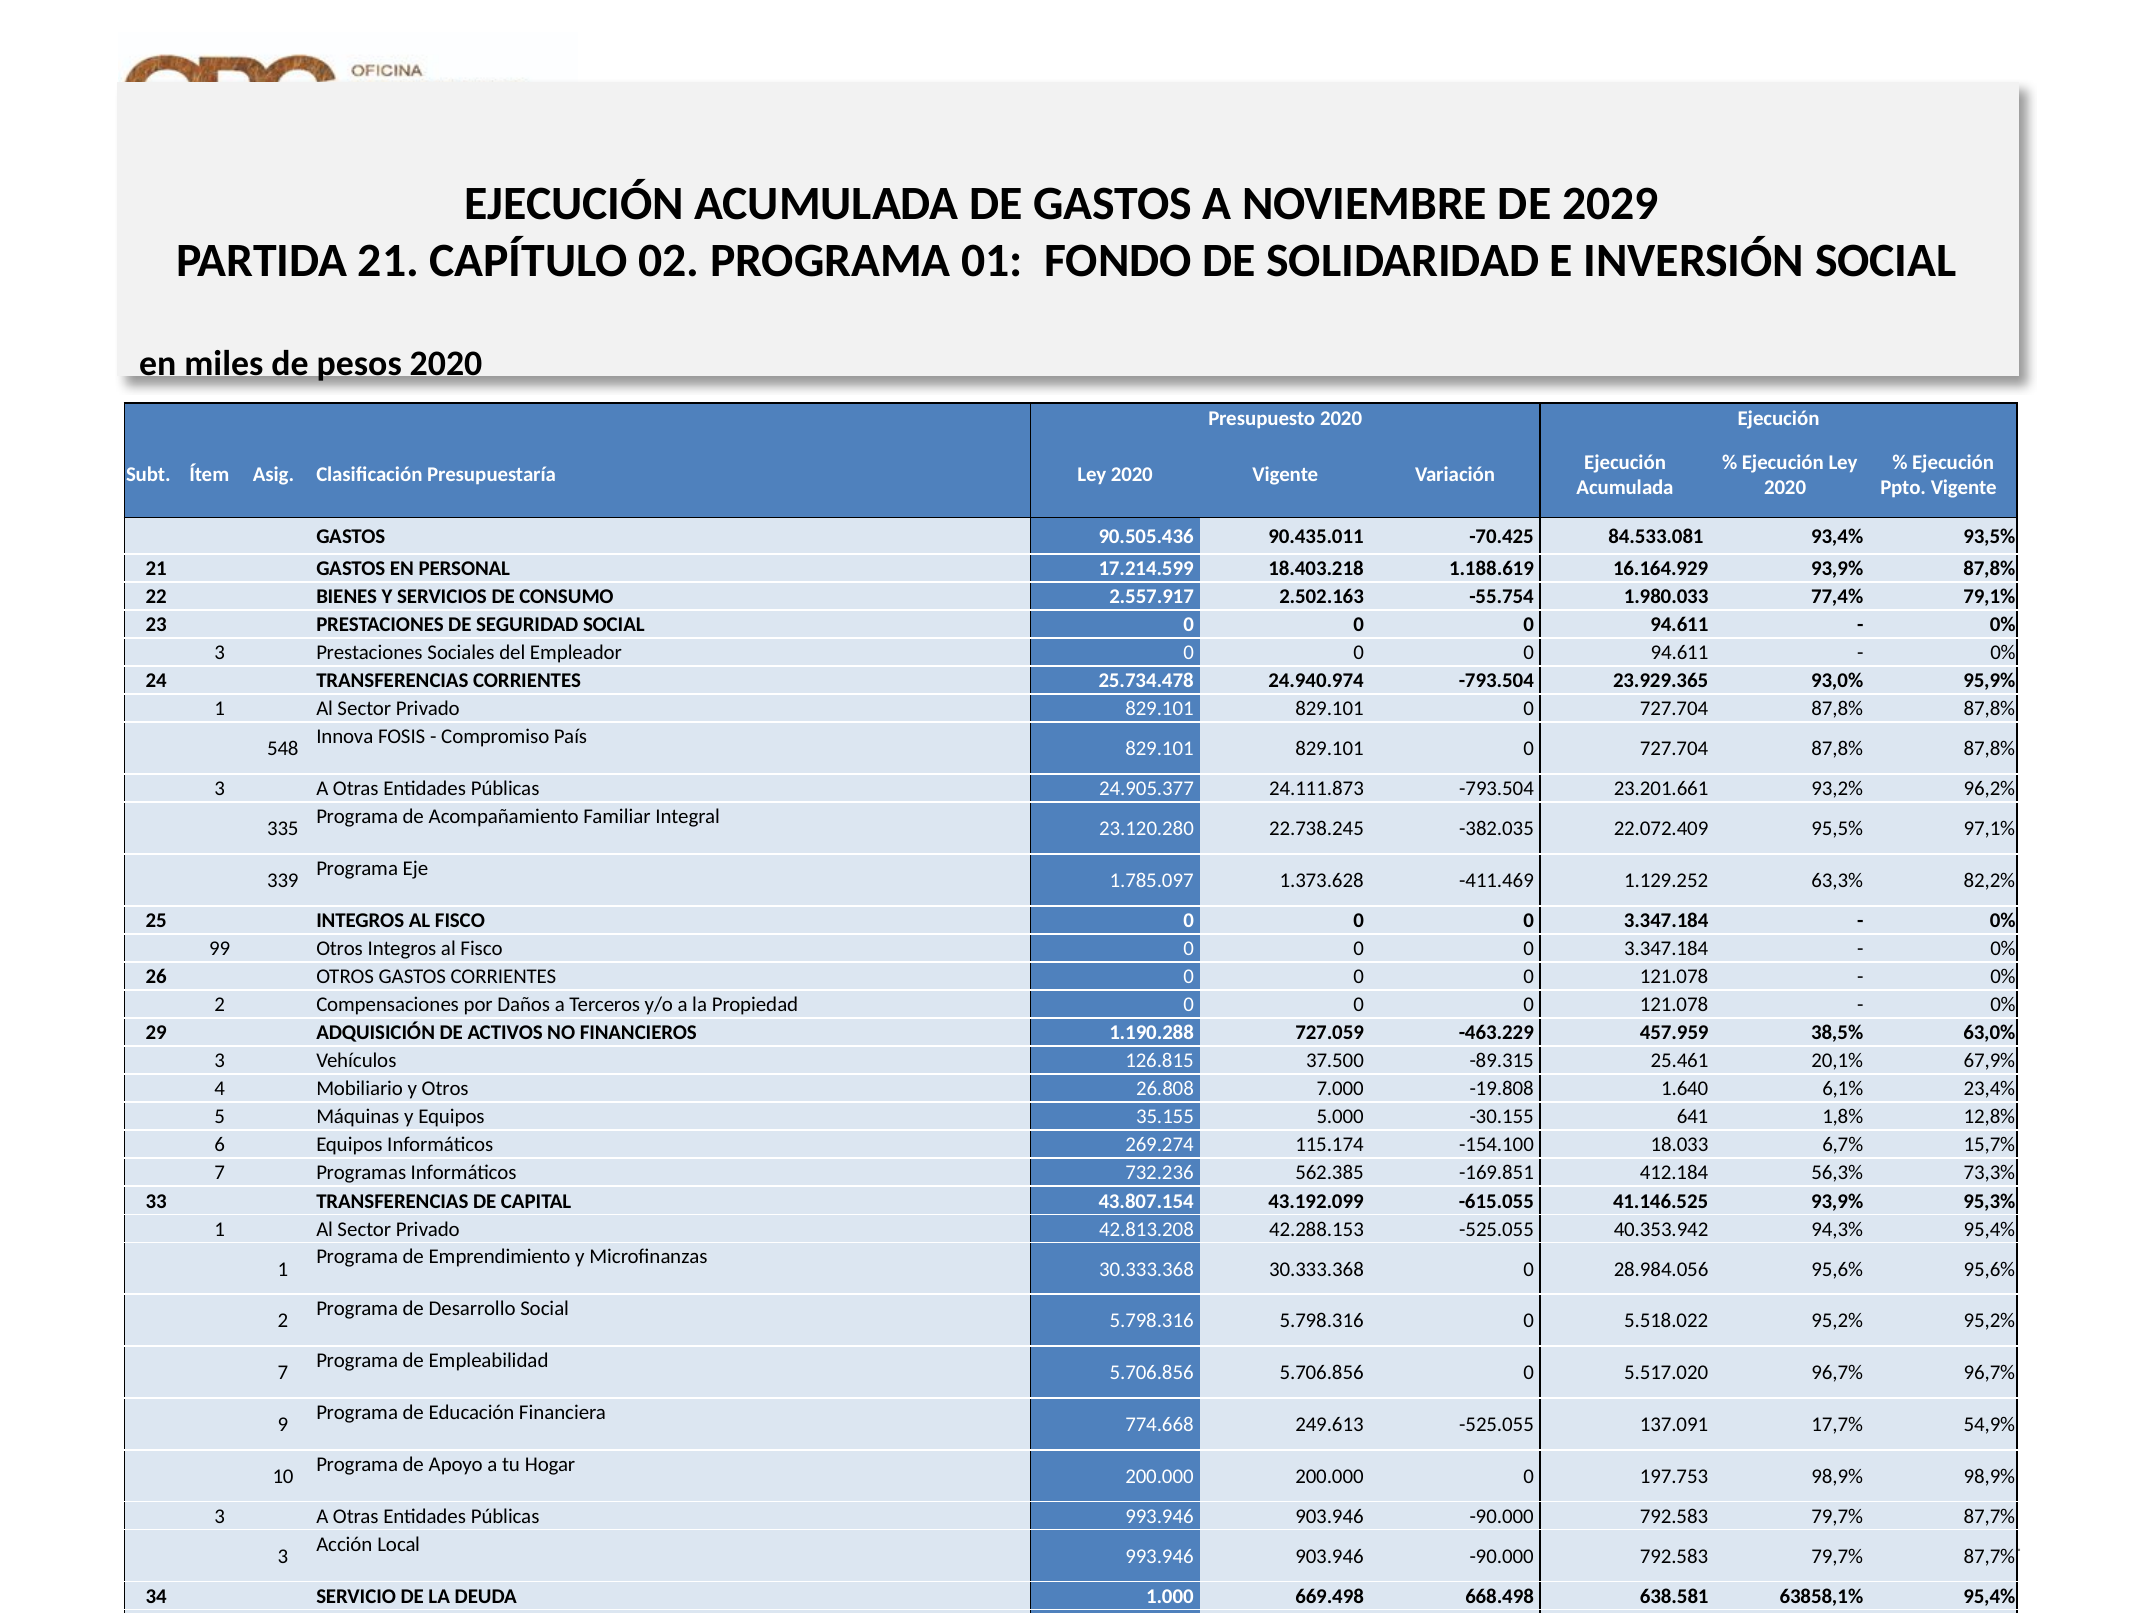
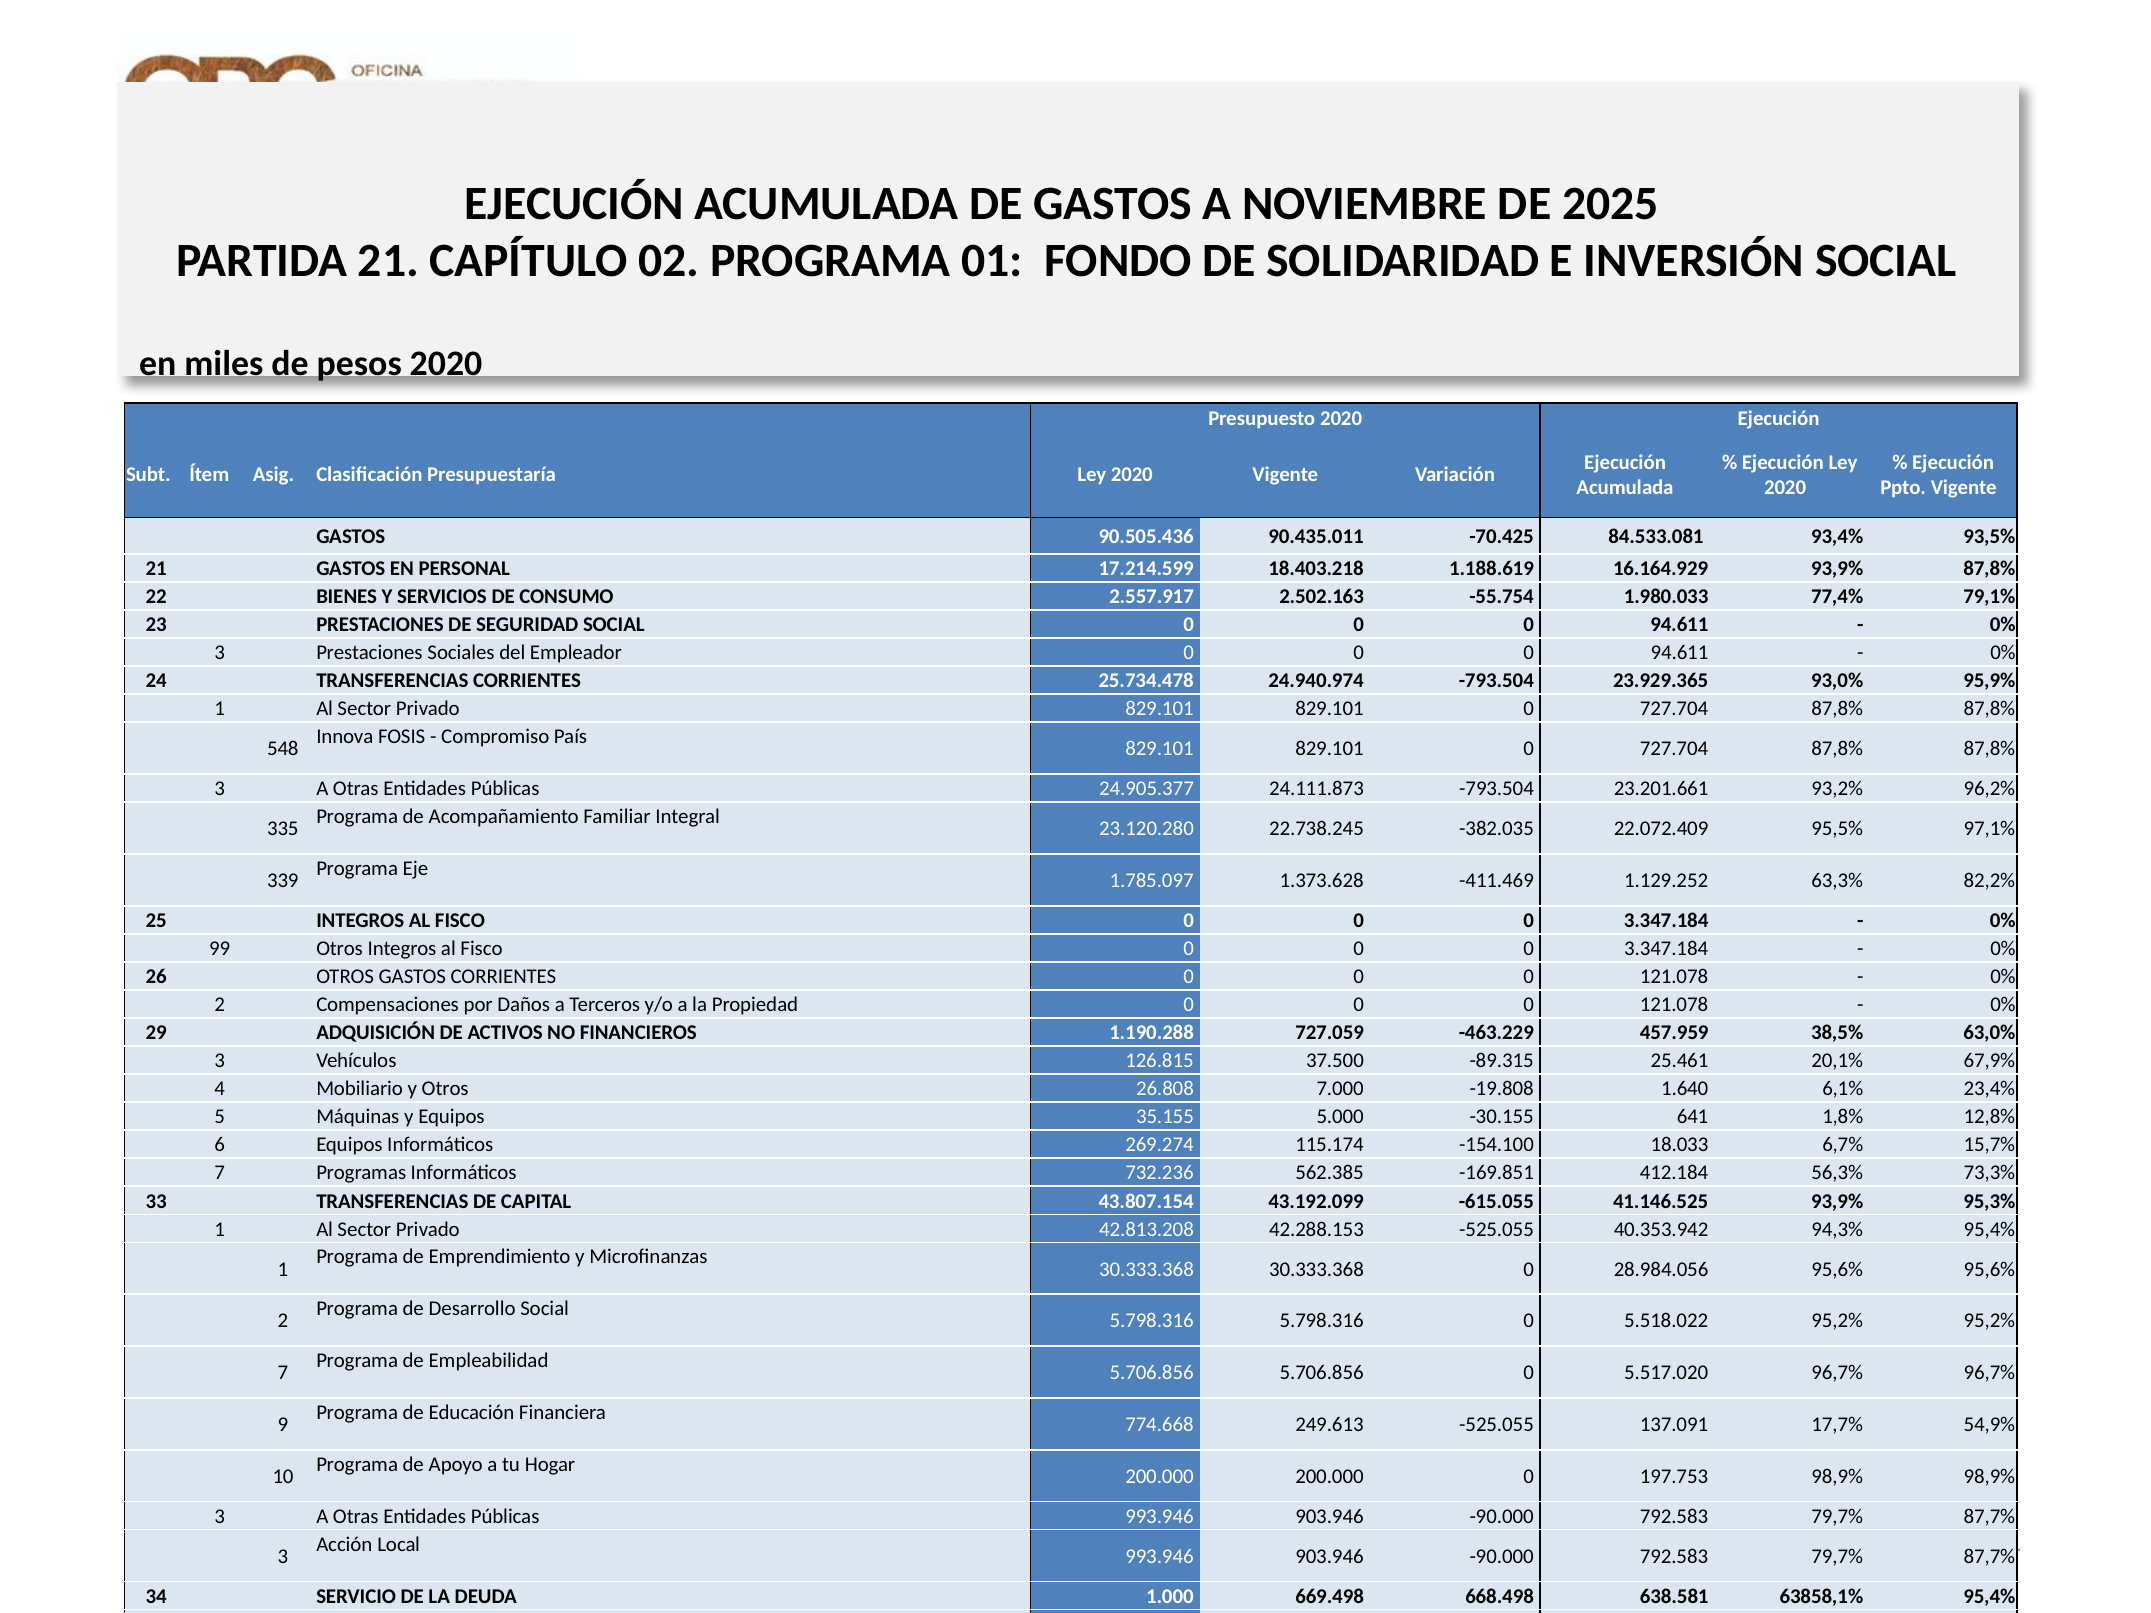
2029: 2029 -> 2025 (1610, 203)
